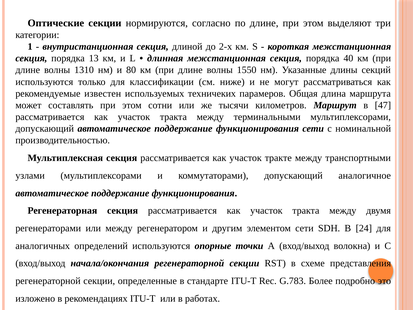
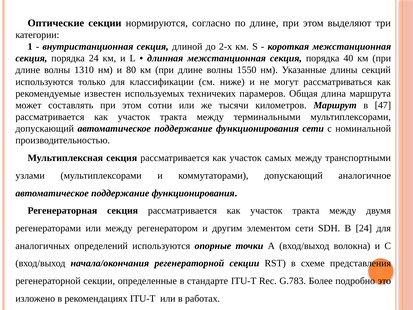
порядка 13: 13 -> 24 (94, 58)
тракте: тракте -> самых (278, 158)
